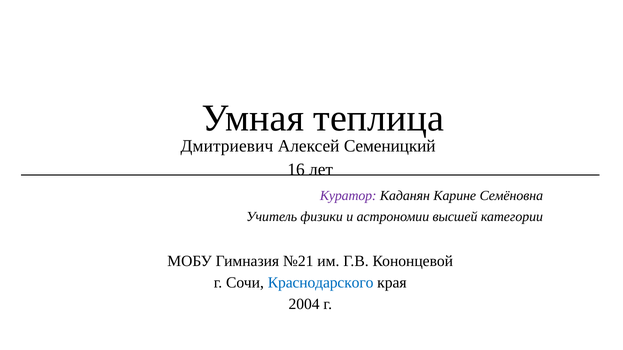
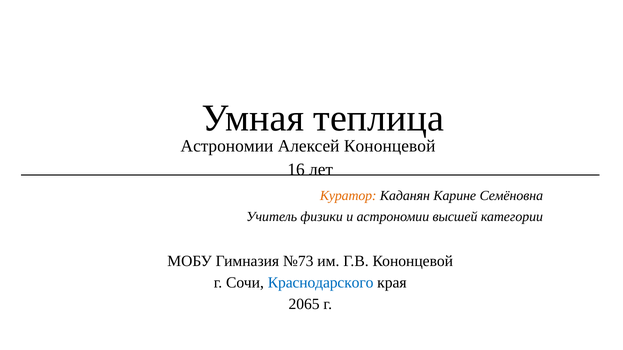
Дмитриевич: Дмитриевич -> Астрономии (227, 146)
Алексей Семеницкий: Семеницкий -> Кононцевой (390, 146)
Куратор colour: purple -> orange (348, 196)
№21: №21 -> №73 (298, 261)
2004: 2004 -> 2065 (304, 304)
